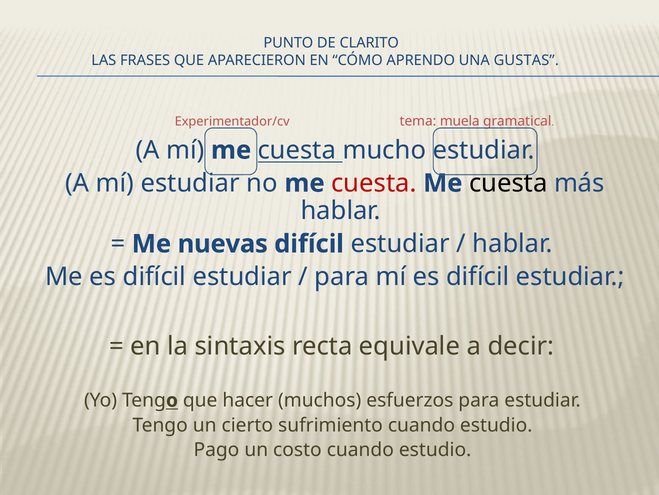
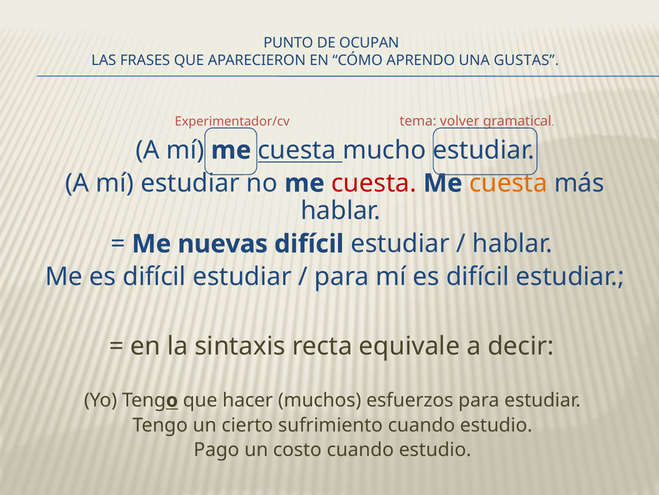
CLARITO: CLARITO -> OCUPAN (369, 43)
muela: muela -> volver (460, 121)
cuesta colour: black -> orange (508, 183)
